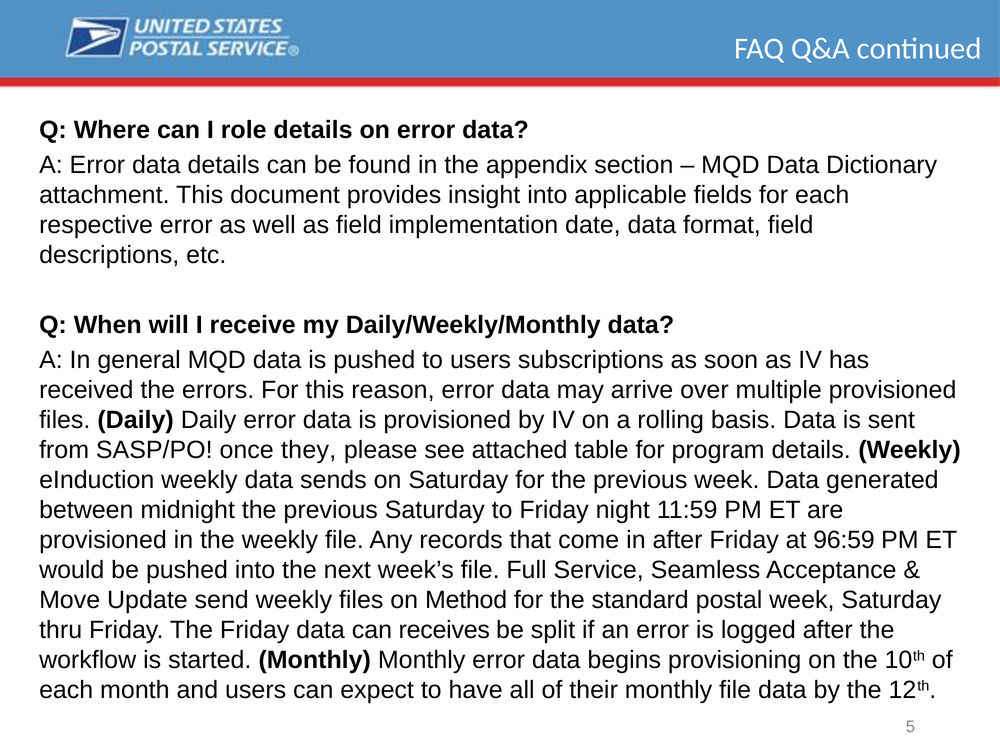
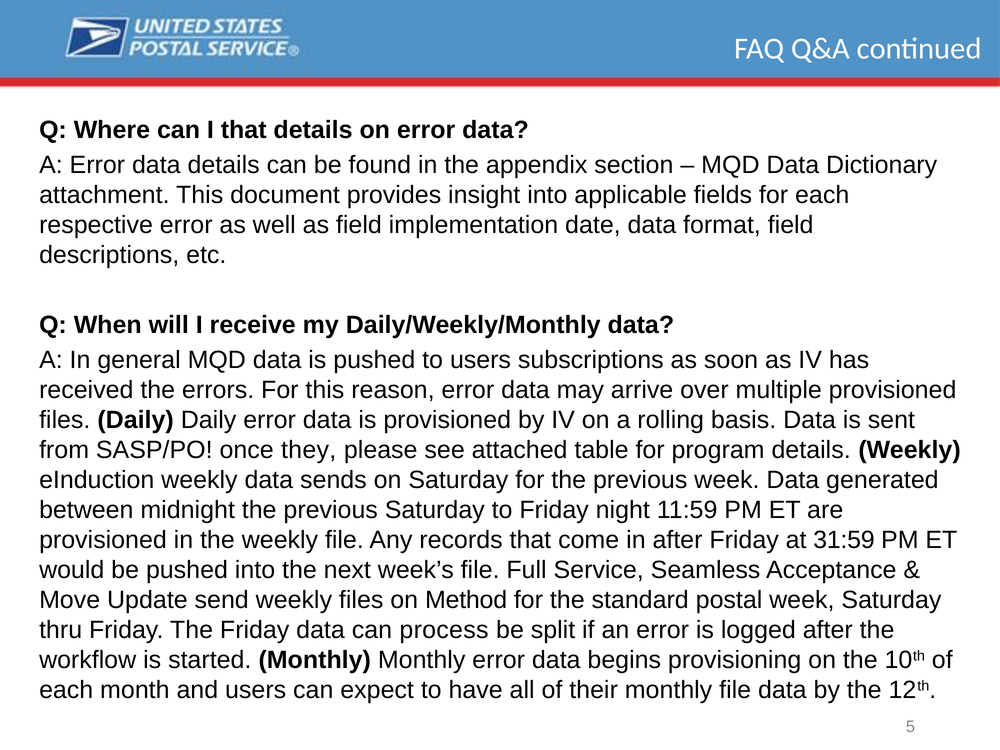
I role: role -> that (244, 130)
96:59: 96:59 -> 31:59 (844, 540)
receives: receives -> process (444, 630)
